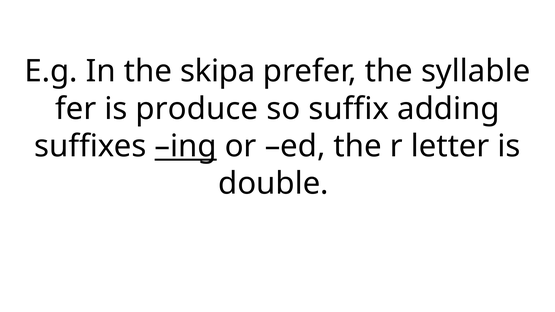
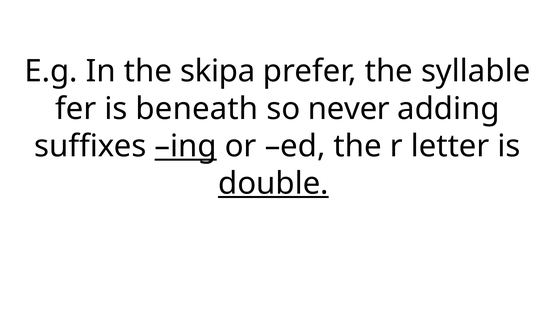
produce: produce -> beneath (197, 109)
suffix: suffix -> never (349, 109)
double underline: none -> present (273, 184)
